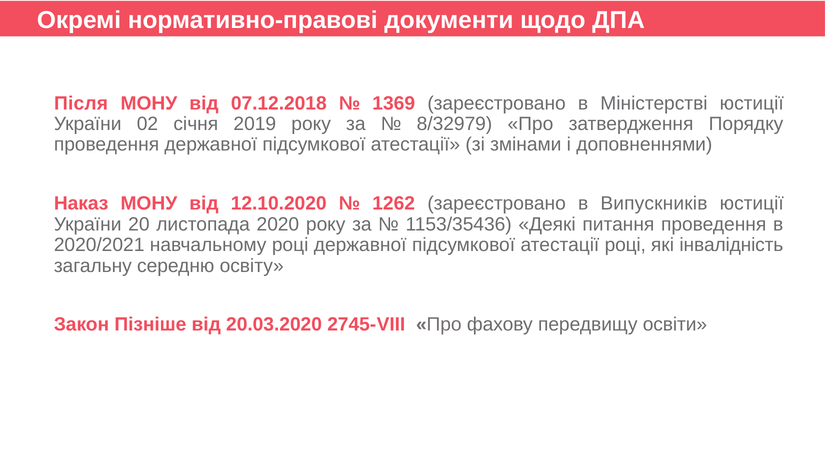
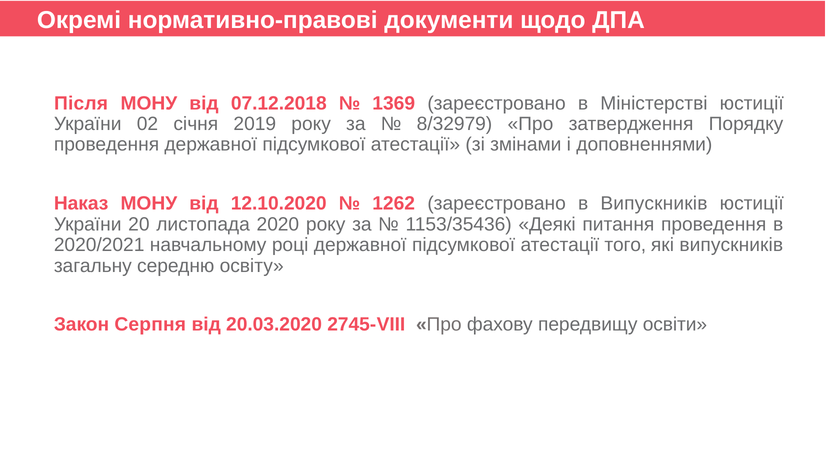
атестації році: році -> того (625, 245)
які інвалідність: інвалідність -> випускників (731, 245)
Пізніше: Пізніше -> Серпня (150, 325)
